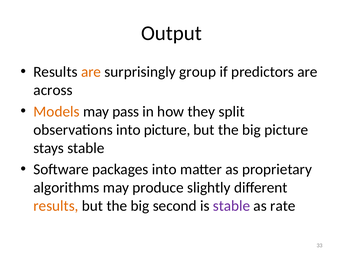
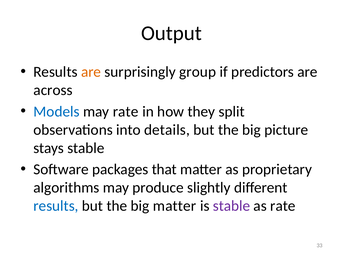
Models colour: orange -> blue (57, 112)
may pass: pass -> rate (126, 112)
into picture: picture -> details (167, 130)
packages into: into -> that (164, 170)
results colour: orange -> blue (56, 206)
big second: second -> matter (175, 206)
